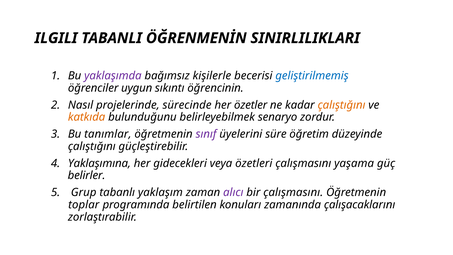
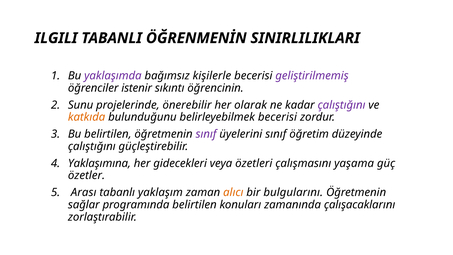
geliştirilmemiş colour: blue -> purple (312, 76)
uygun: uygun -> istenir (137, 88)
Nasıl: Nasıl -> Sunu (81, 105)
sürecinde: sürecinde -> önerebilir (187, 105)
özetler: özetler -> olarak (251, 105)
çalıştığını colour: orange -> purple (342, 105)
belirleyebilmek senaryo: senaryo -> becerisi (277, 117)
Bu tanımlar: tanımlar -> belirtilen (108, 134)
üyelerini süre: süre -> sınıf (276, 134)
belirler: belirler -> özetler (86, 175)
Grup: Grup -> Arası (84, 192)
alıcı colour: purple -> orange (233, 192)
bir çalışmasını: çalışmasını -> bulgularını (293, 192)
toplar: toplar -> sağlar (84, 205)
